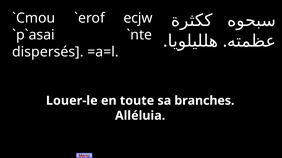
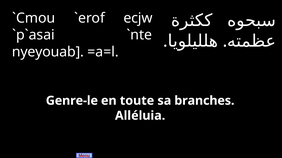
dispersés: dispersés -> nyeyouab (48, 52)
Louer-le: Louer-le -> Genre-le (72, 101)
